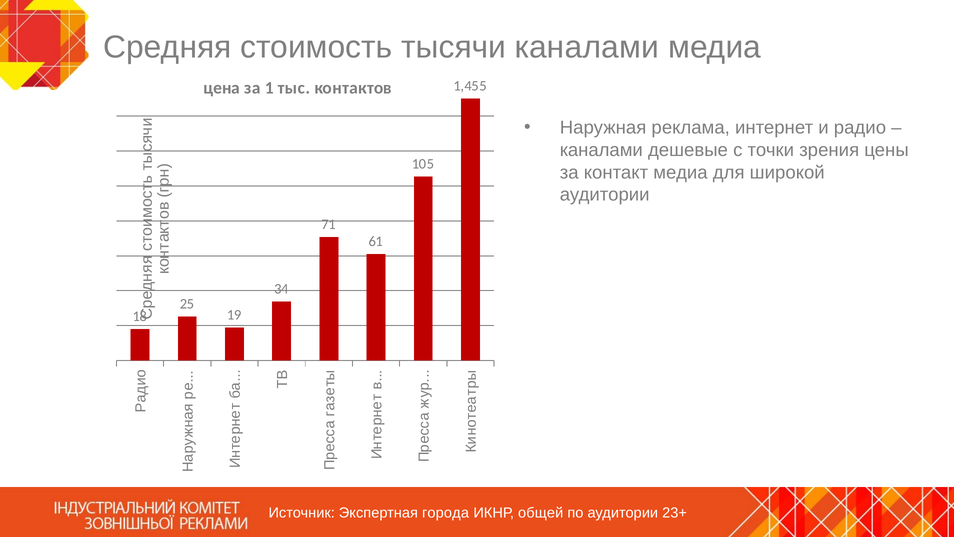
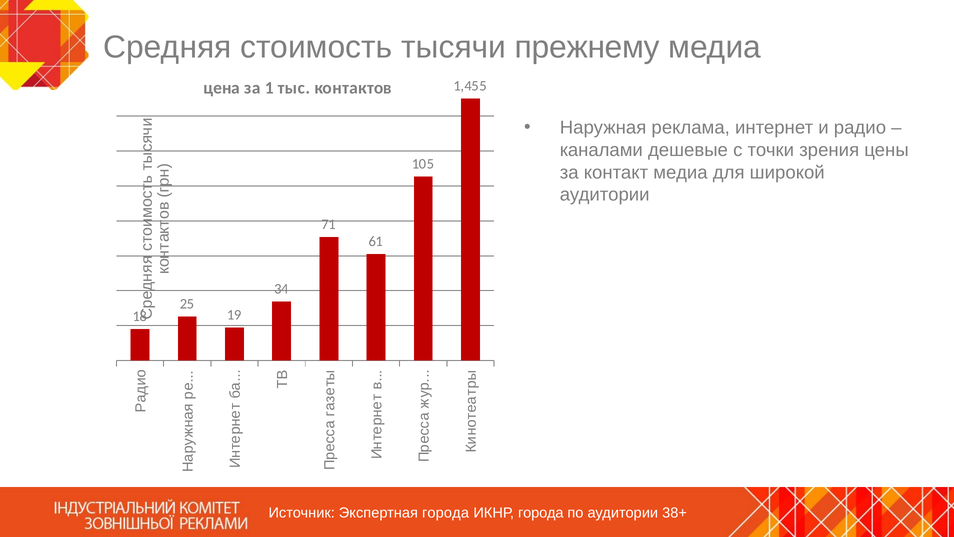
тысячи каналами: каналами -> прежнему (587, 47)
ИКНР общей: общей -> города (541, 513)
23+: 23+ -> 38+ (675, 513)
